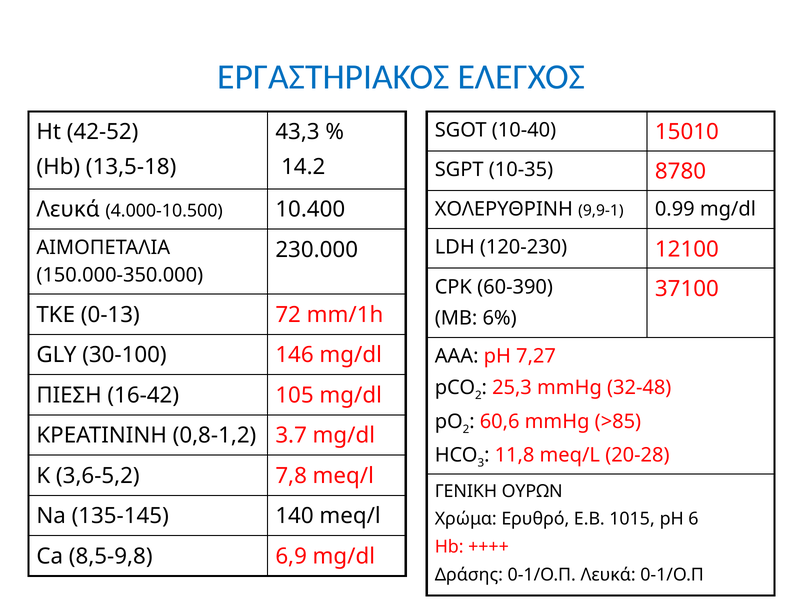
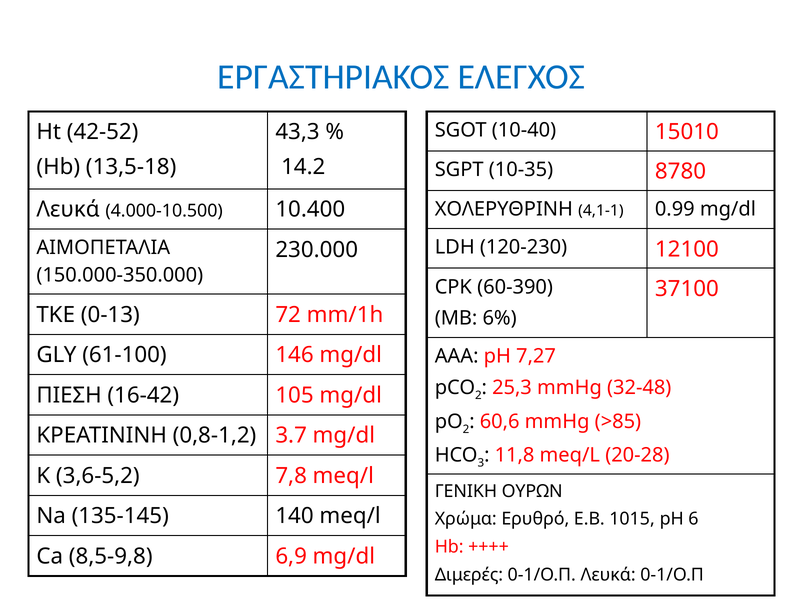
9,9-1: 9,9-1 -> 4,1-1 (601, 211)
30-100: 30-100 -> 61-100 (124, 355)
Δράσης: Δράσης -> Διμερές (469, 575)
